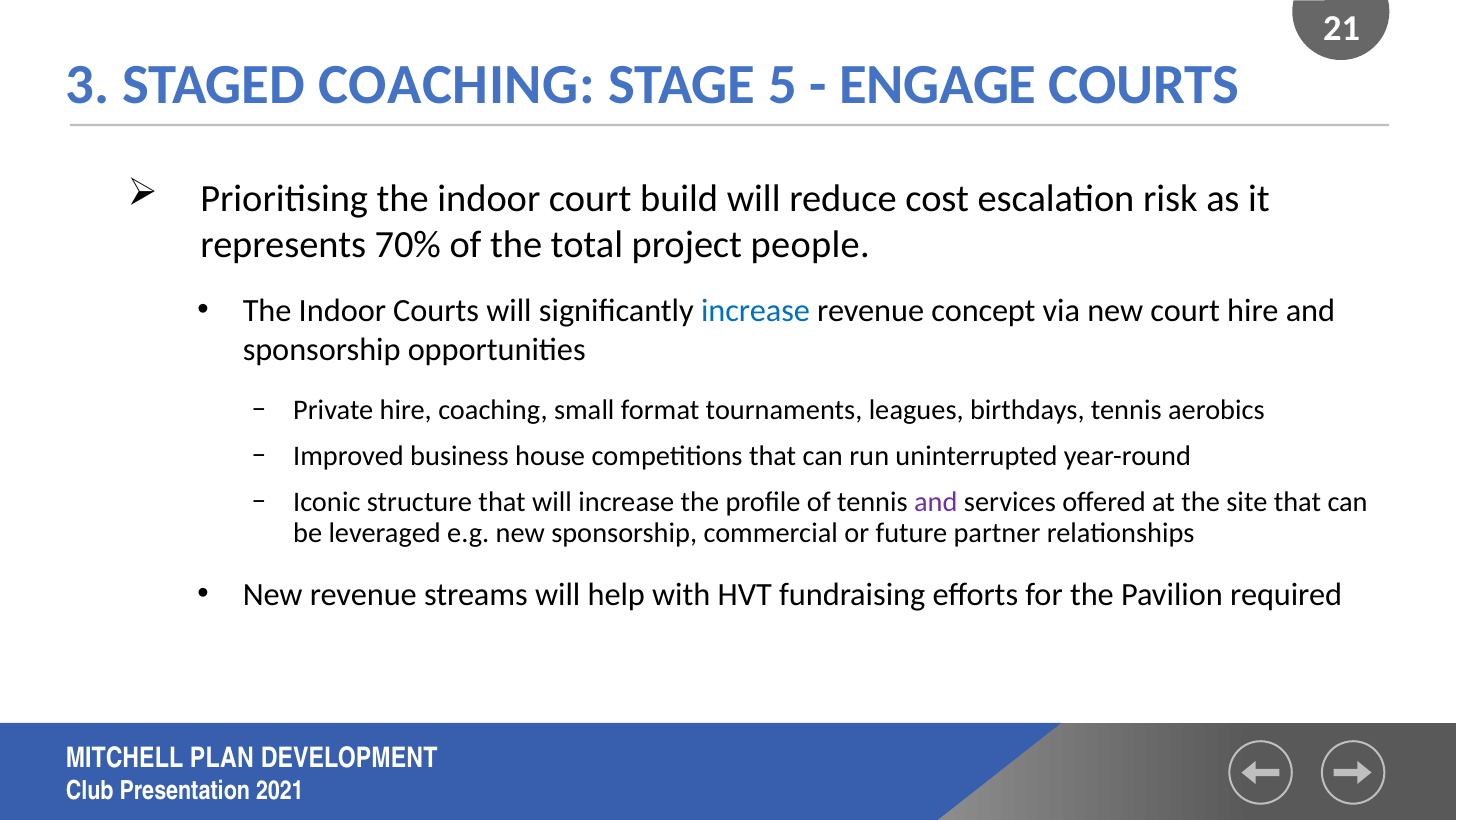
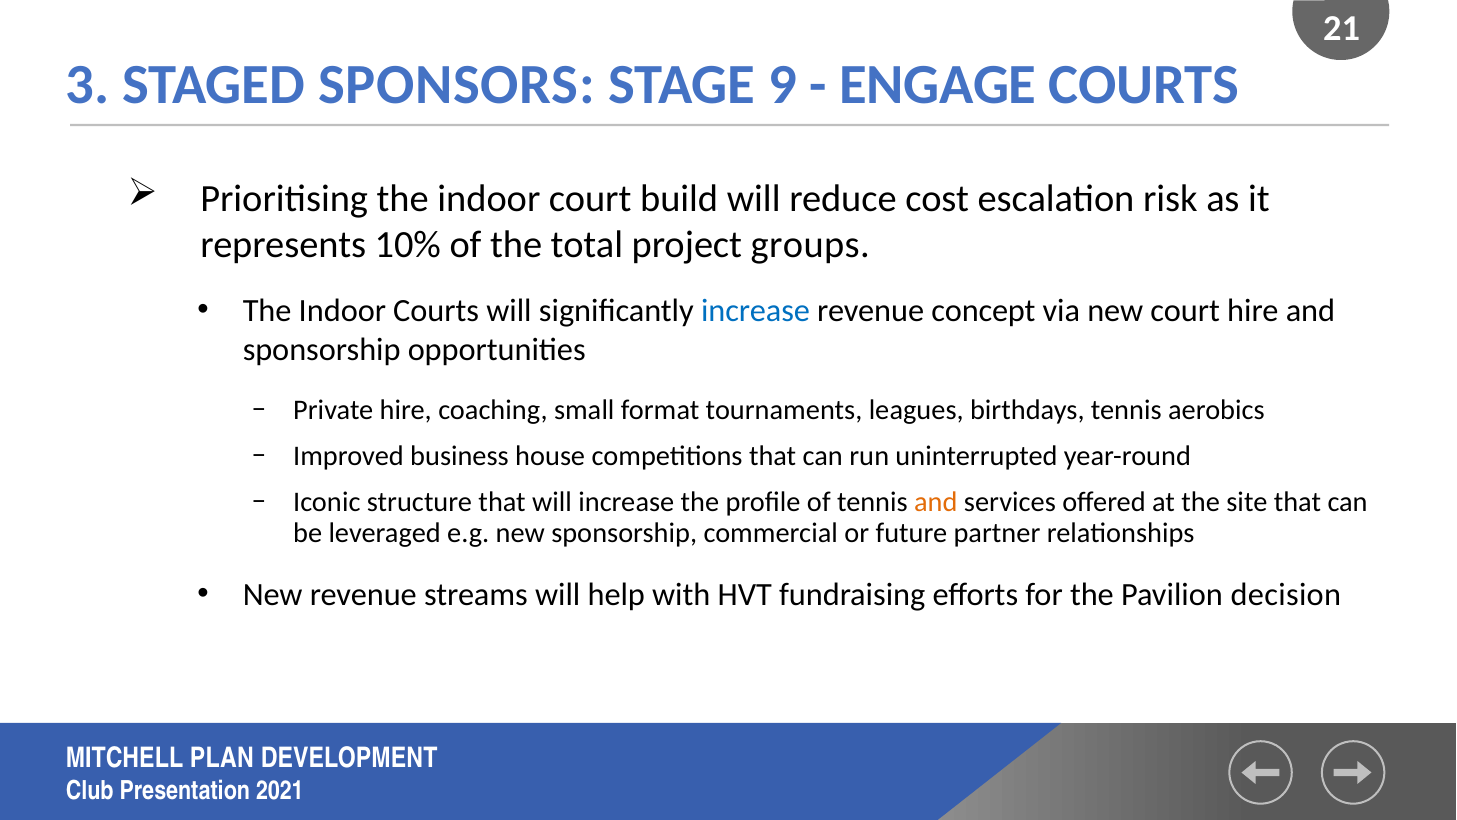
STAGED COACHING: COACHING -> SPONSORS (457, 84)
5: 5 -> 9 (783, 84)
70%: 70% -> 10% (408, 245)
people: people -> groups (810, 245)
and colour: purple -> orange (936, 502)
required: required -> decision (1286, 594)
